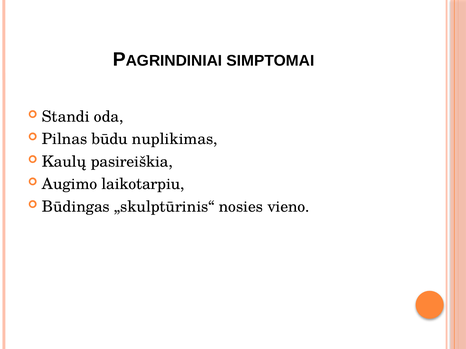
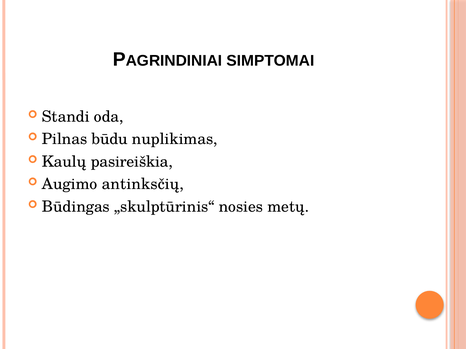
laikotarpiu: laikotarpiu -> antinksčių (143, 184)
vieno: vieno -> metų (288, 207)
